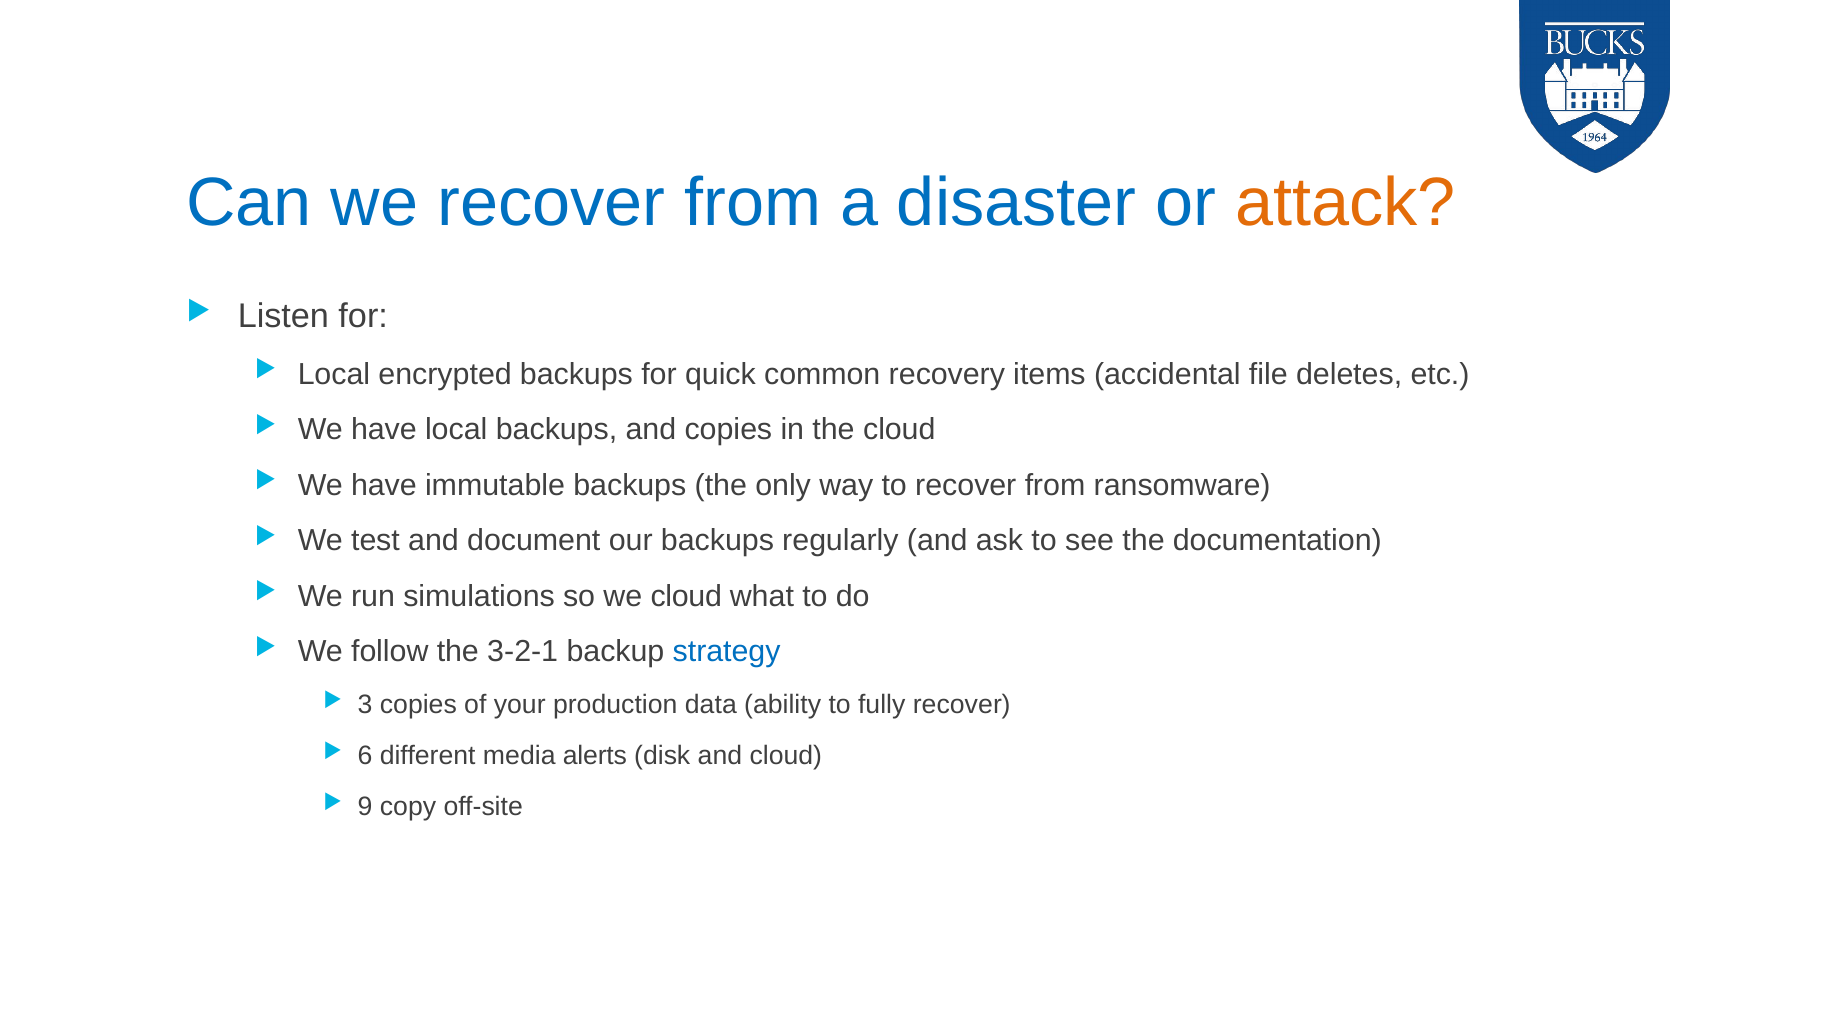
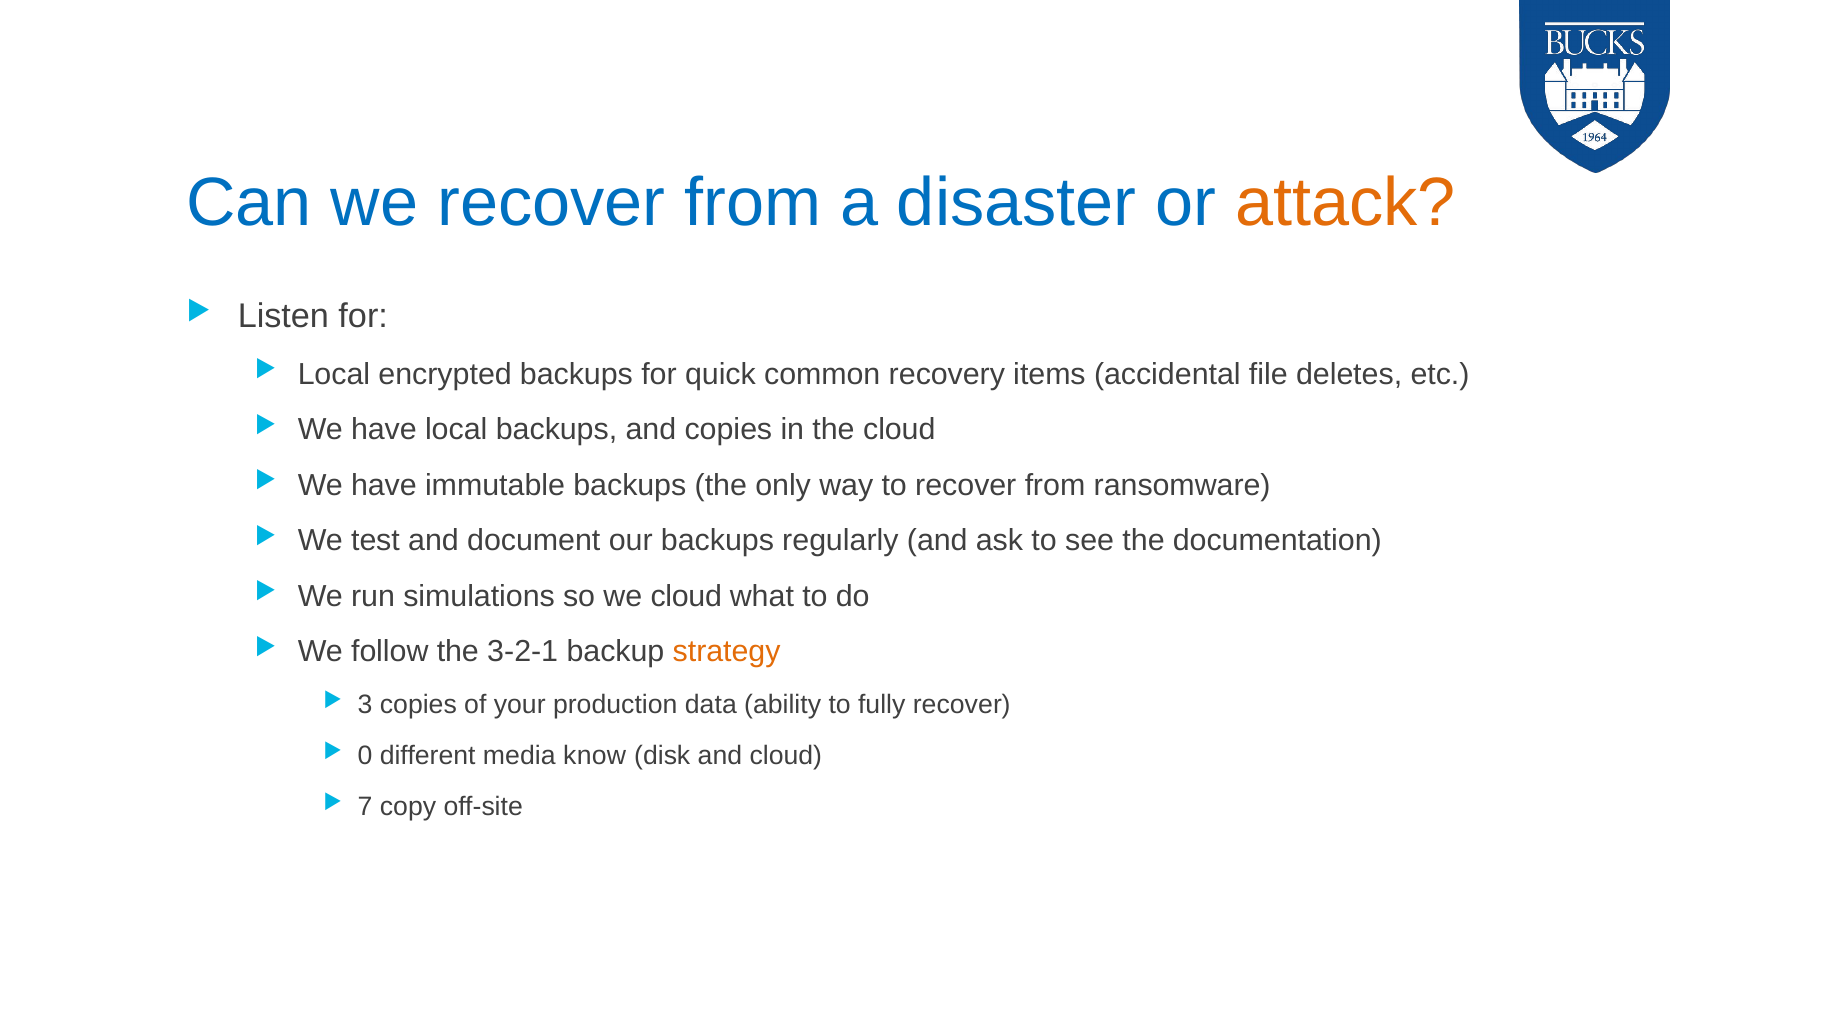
strategy colour: blue -> orange (727, 652)
6: 6 -> 0 (365, 756)
alerts: alerts -> know (595, 756)
9: 9 -> 7 (365, 807)
